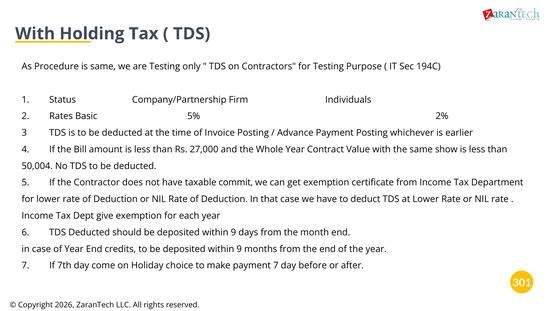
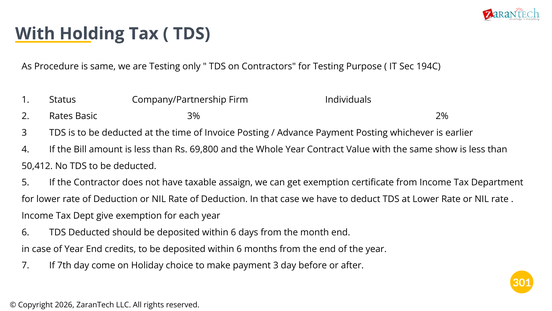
5%: 5% -> 3% (194, 116)
27,000: 27,000 -> 69,800 (204, 149)
50,004: 50,004 -> 50,412 (37, 166)
commit: commit -> assaign (236, 182)
9: 9 -> 6 (233, 232)
9: 9 -> 6 (239, 249)
payment 7: 7 -> 3 (276, 265)
